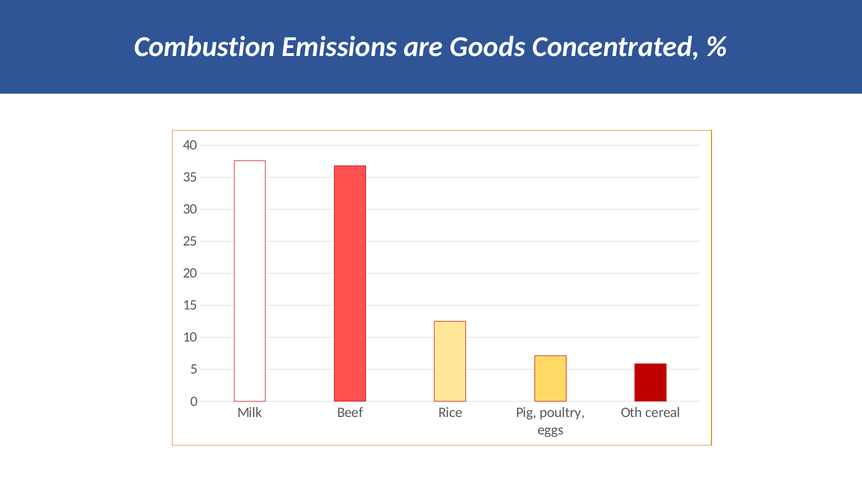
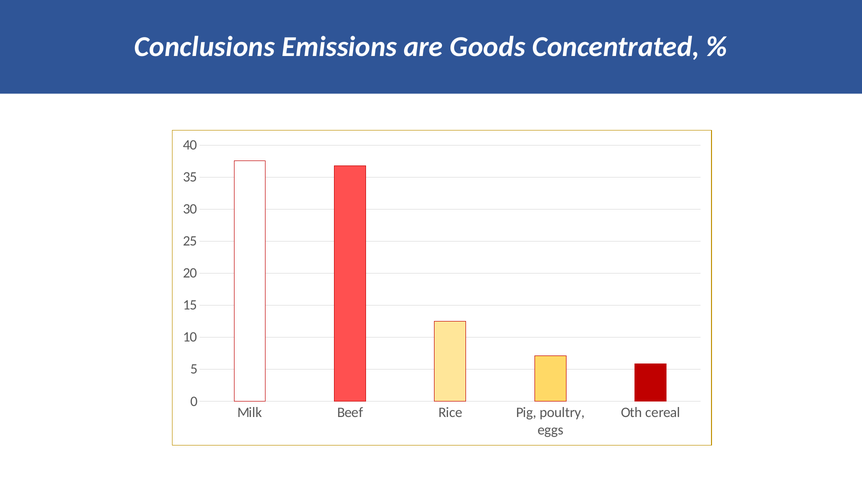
Combustion: Combustion -> Conclusions (205, 47)
